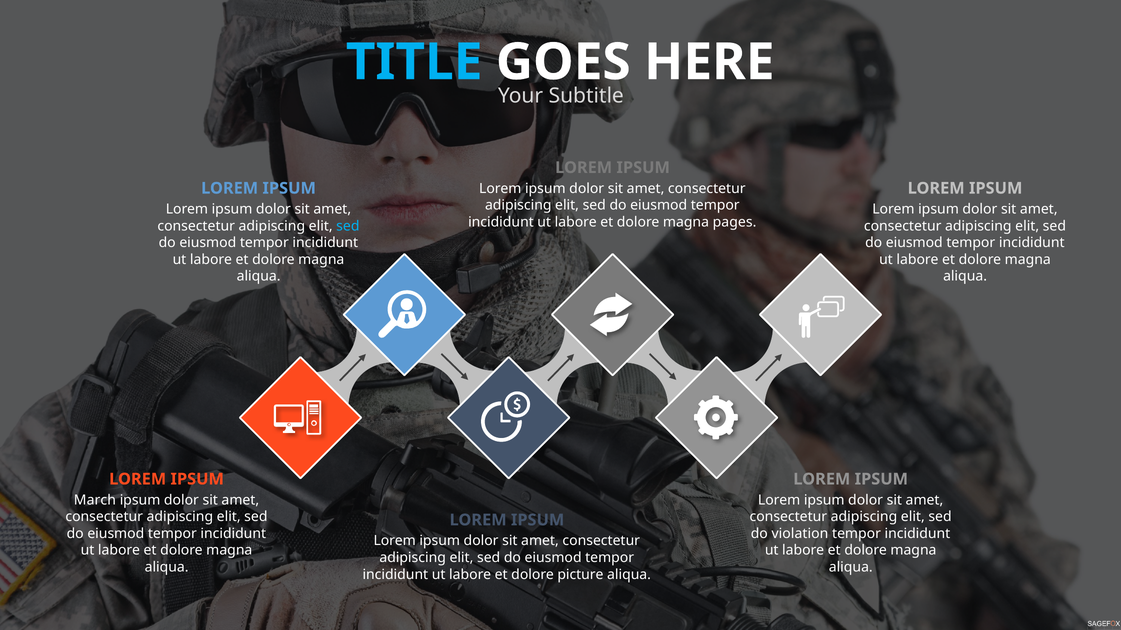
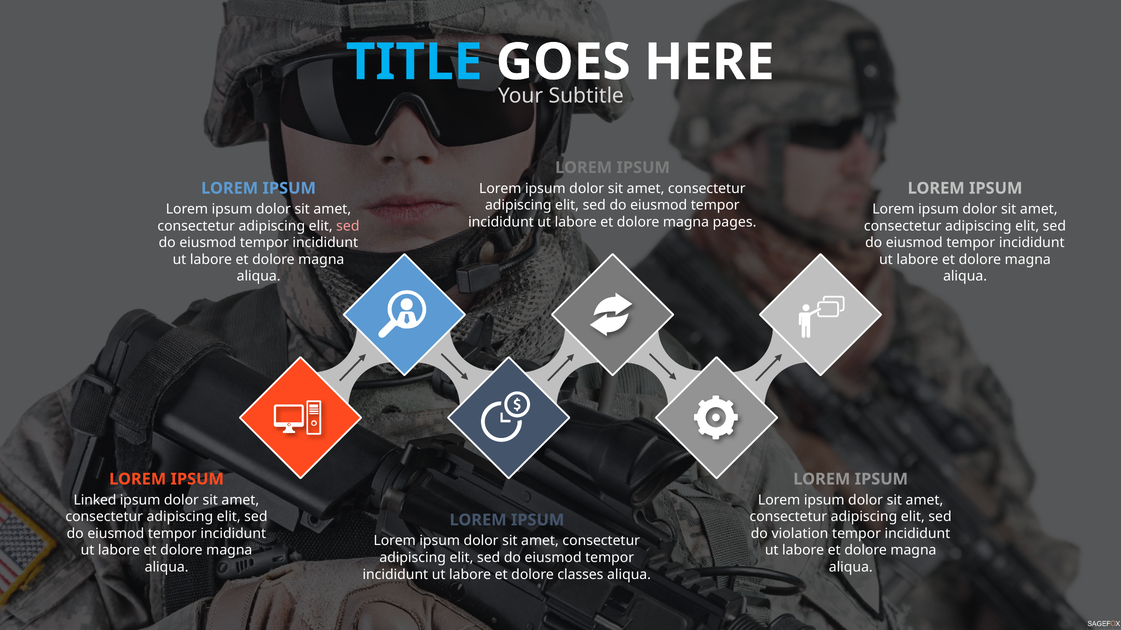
sed colour: light blue -> pink (348, 226)
March: March -> Linked (95, 500)
picture: picture -> classes (580, 575)
